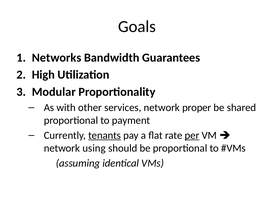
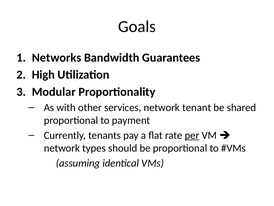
proper: proper -> tenant (197, 107)
tenants underline: present -> none (105, 135)
using: using -> types (94, 148)
